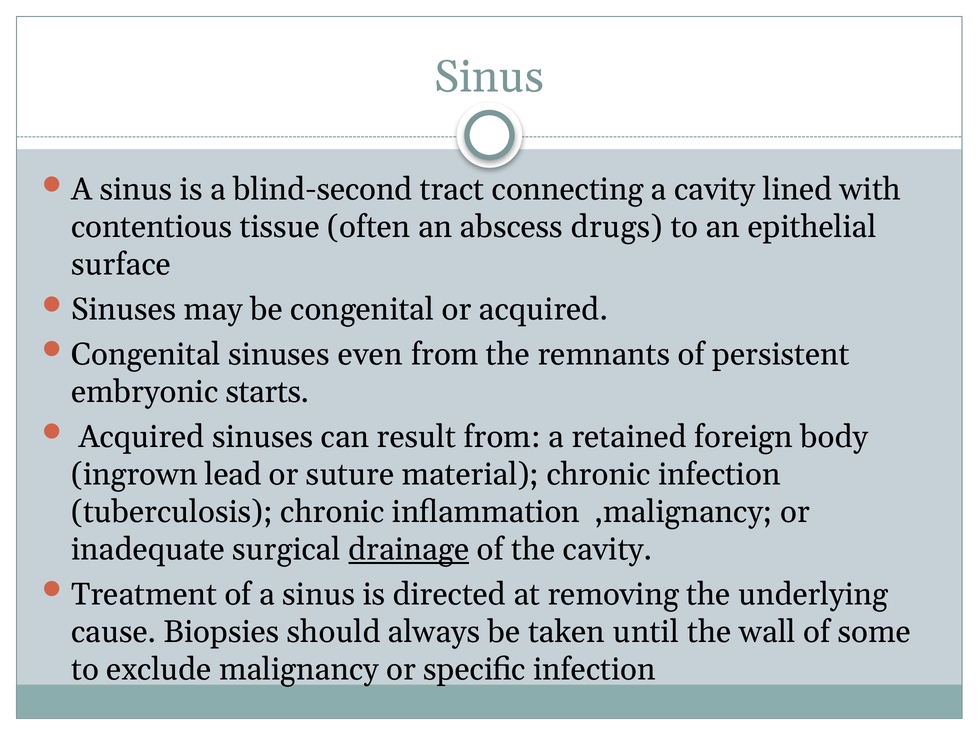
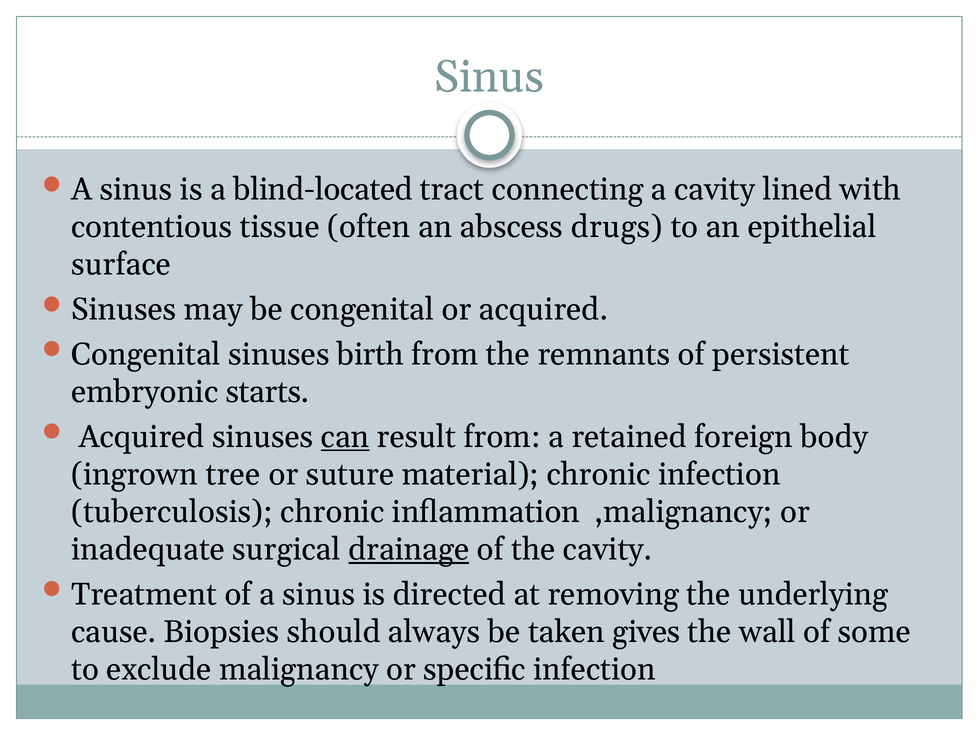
blind-second: blind-second -> blind-located (323, 189)
even: even -> birth (370, 354)
can underline: none -> present (345, 436)
lead: lead -> tree (233, 474)
until: until -> gives (646, 631)
